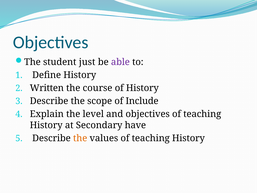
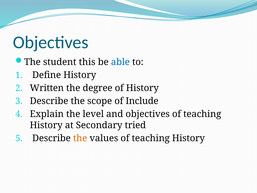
just: just -> this (87, 62)
able colour: purple -> blue (120, 62)
course: course -> degree (98, 88)
have: have -> tried (135, 125)
